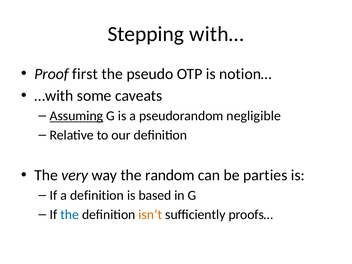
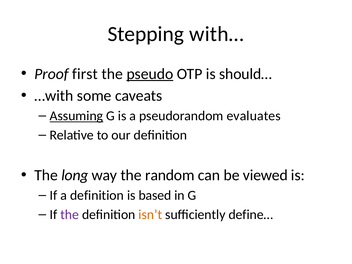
pseudo underline: none -> present (150, 74)
notion…: notion… -> should… (246, 74)
negligible: negligible -> evaluates (254, 116)
very: very -> long (75, 175)
parties: parties -> viewed (265, 175)
the colour: blue -> purple (70, 215)
proofs…: proofs… -> define… (251, 215)
